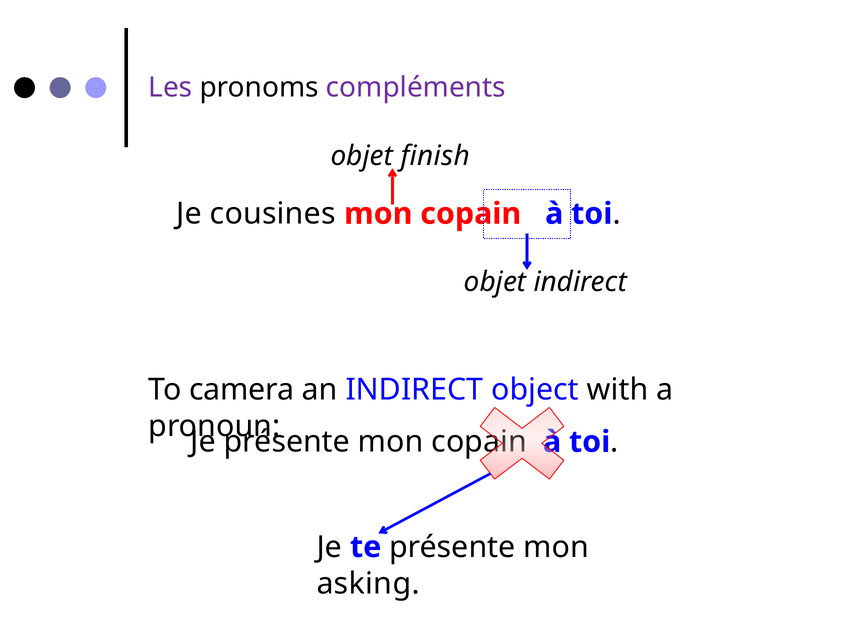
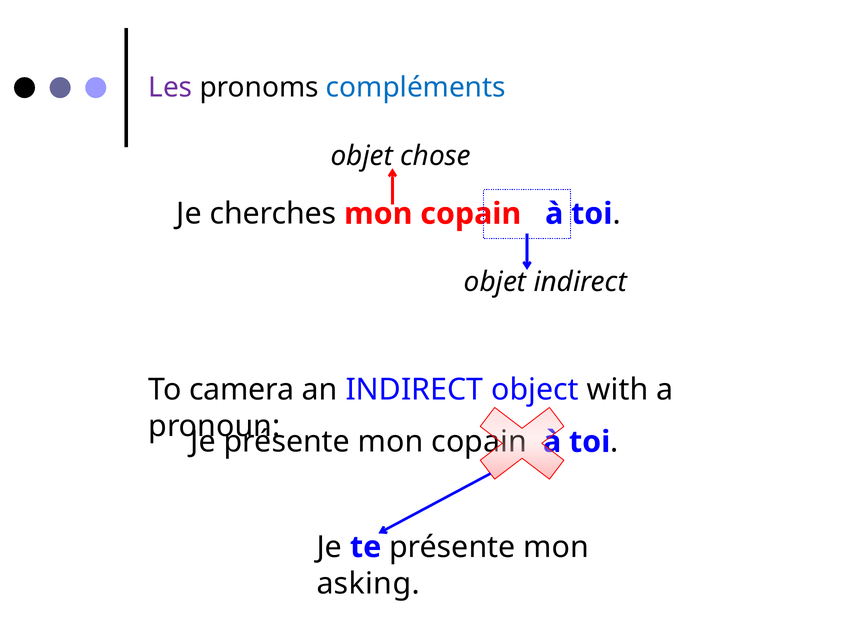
compléments colour: purple -> blue (416, 87)
finish: finish -> chose (435, 156)
cousines: cousines -> cherches (273, 214)
